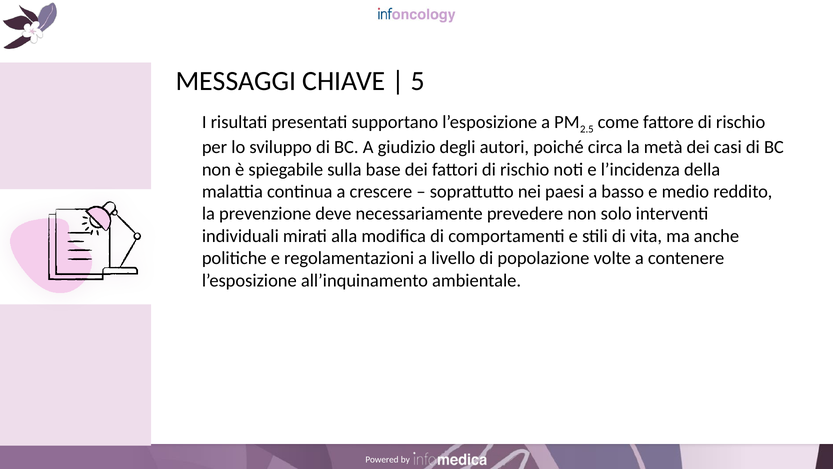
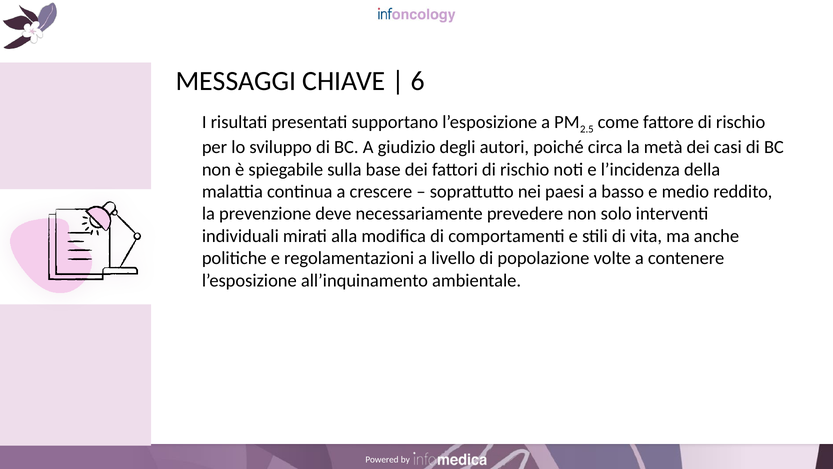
5: 5 -> 6 (418, 81)
